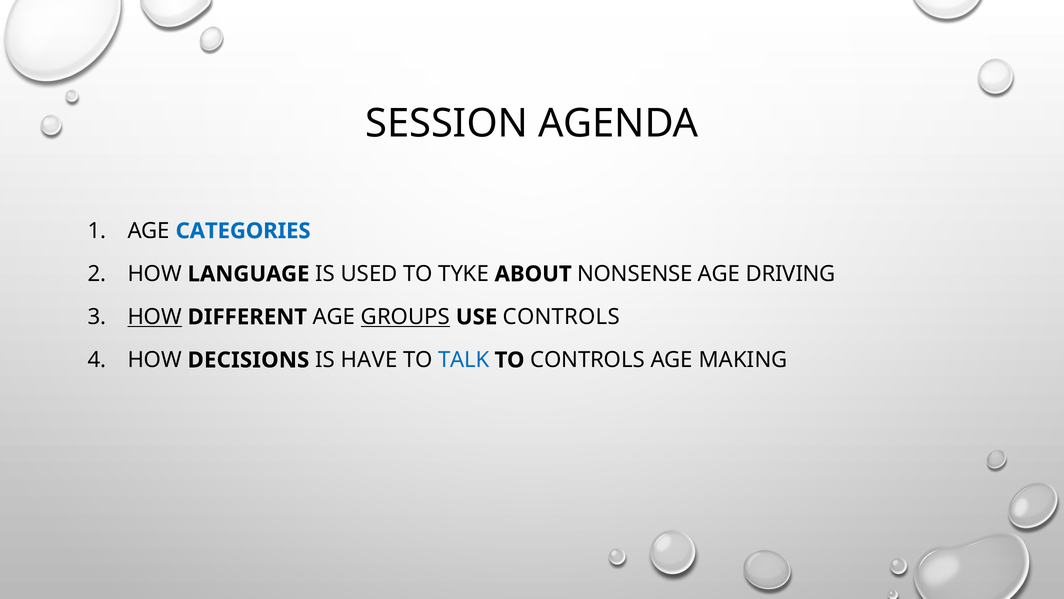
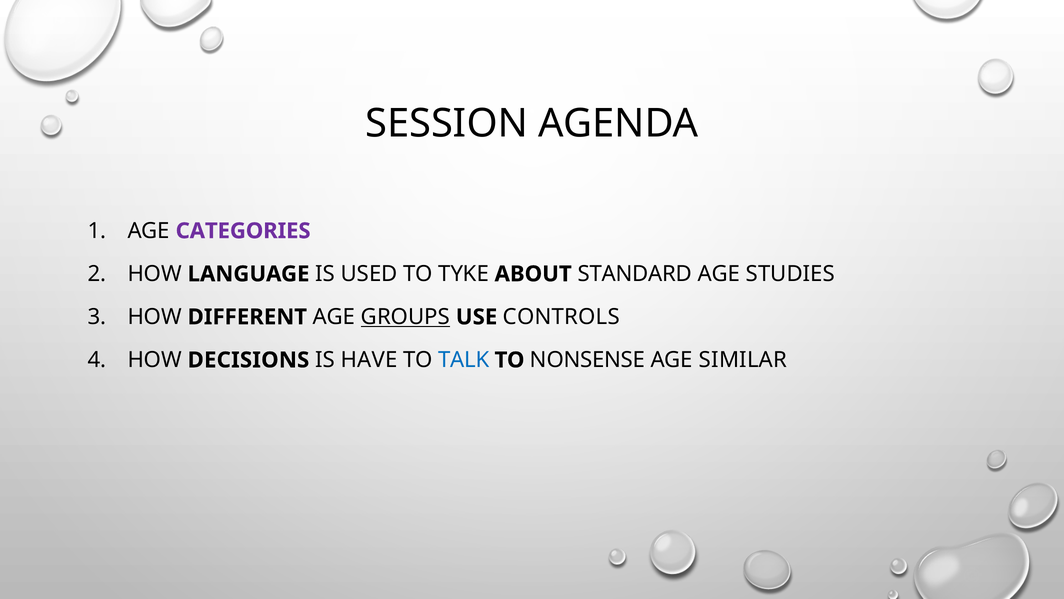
CATEGORIES colour: blue -> purple (243, 231)
NONSENSE: NONSENSE -> STANDARD (635, 274)
DRIVING: DRIVING -> STUDIES (790, 274)
HOW underline: present -> none (155, 317)
TO CONTROLS: CONTROLS -> NONSENSE (588, 360)
MAKING: MAKING -> SIMILAR (743, 360)
